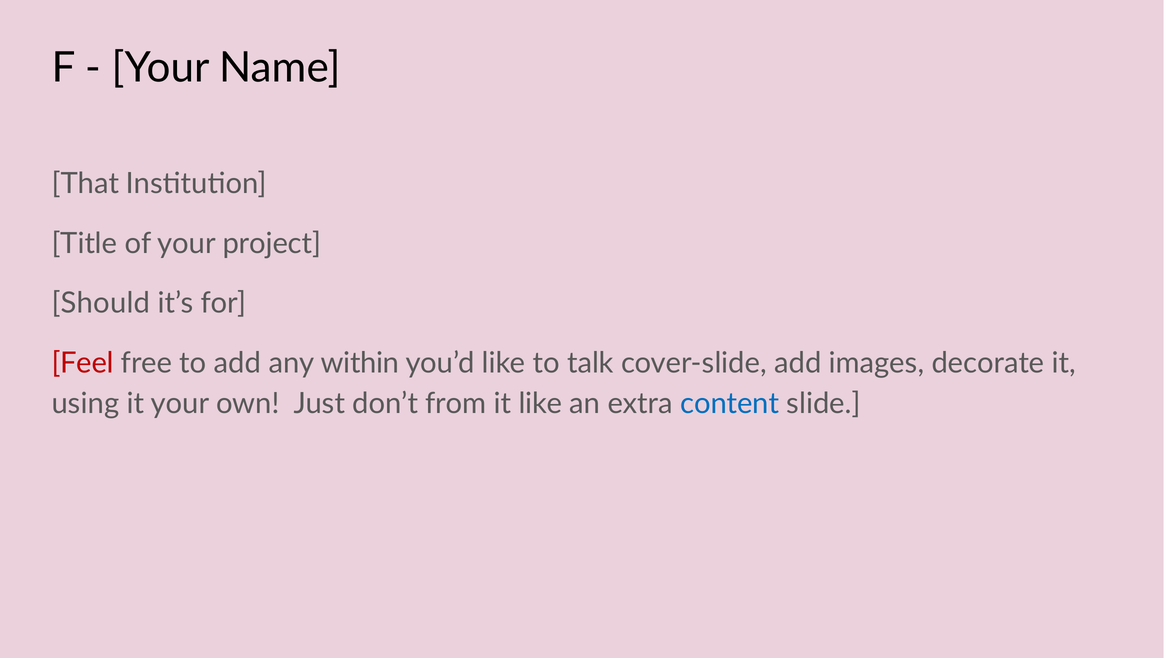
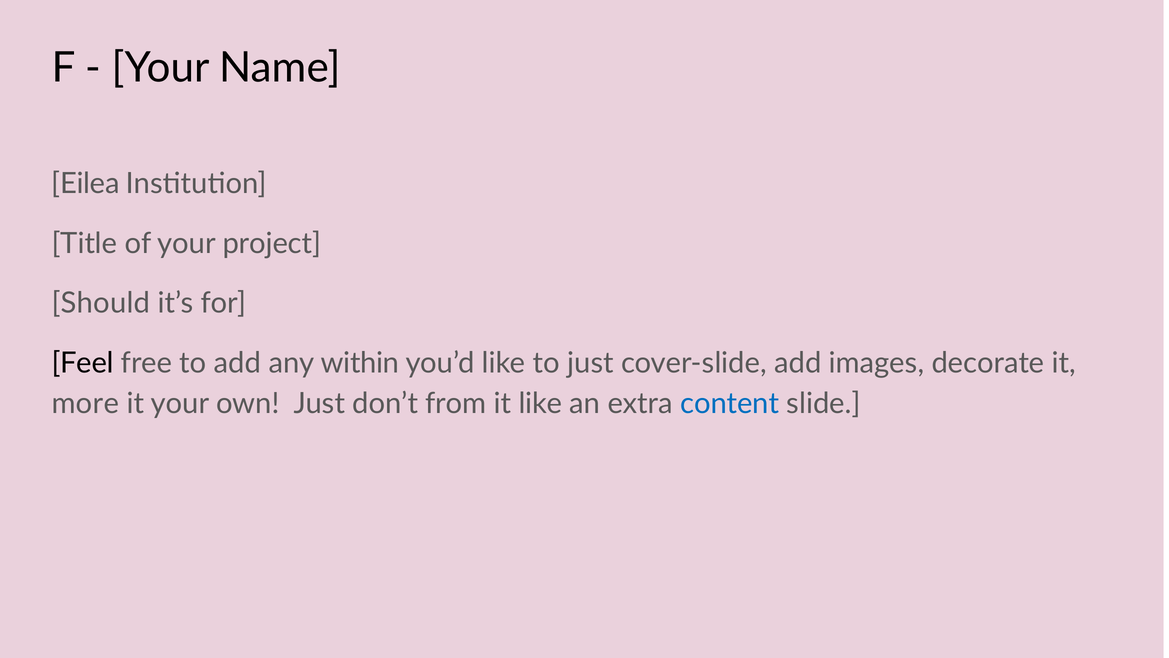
That: That -> Eilea (86, 183)
Feel colour: red -> black (83, 363)
to talk: talk -> just (590, 363)
using: using -> more (85, 403)
